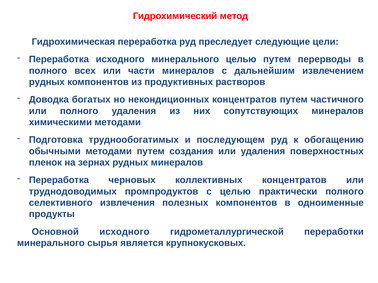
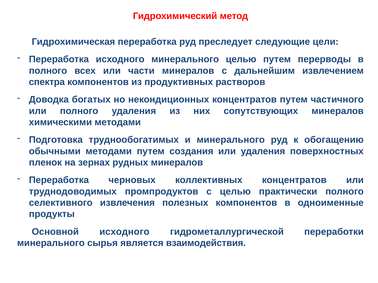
рудных: рудных -> спектра (47, 82)
и последующем: последующем -> минерального (231, 140)
крупнокусковых: крупнокусковых -> взаимодействия (206, 243)
